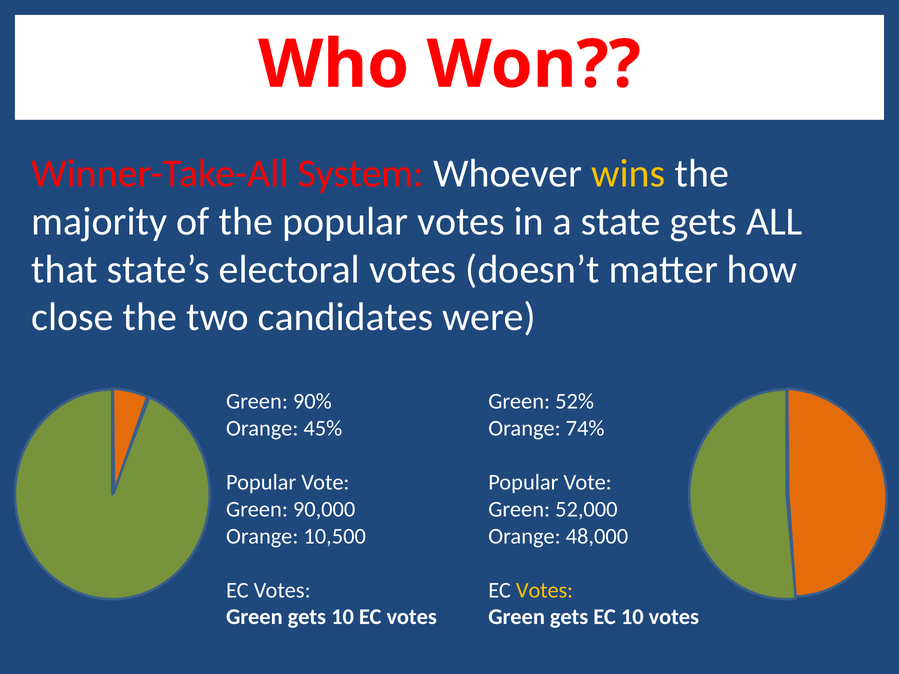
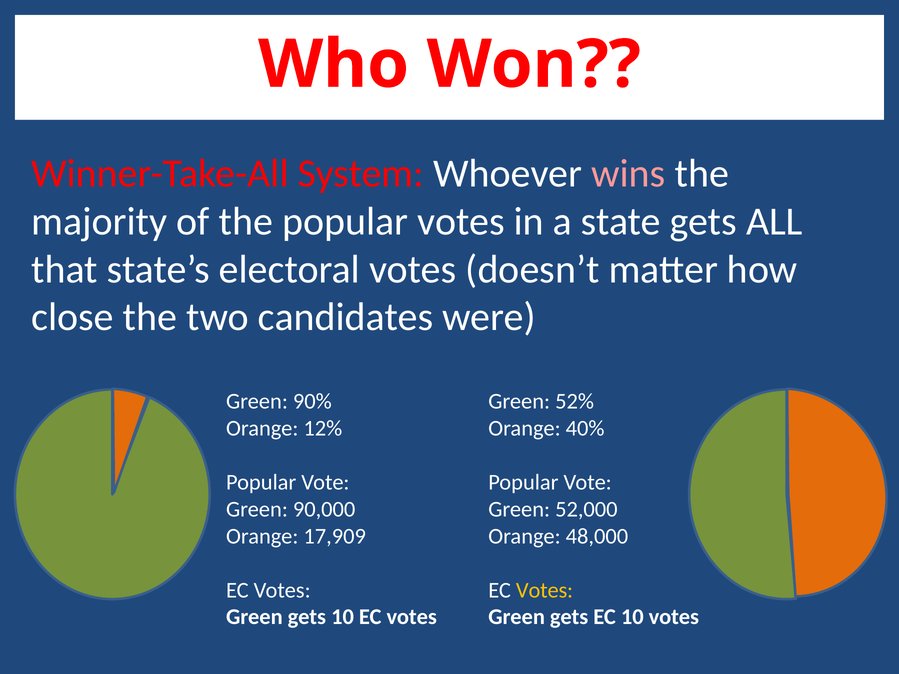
wins colour: yellow -> pink (628, 174)
45%: 45% -> 12% (323, 428)
74%: 74% -> 40% (585, 428)
10,500: 10,500 -> 17,909 (335, 536)
